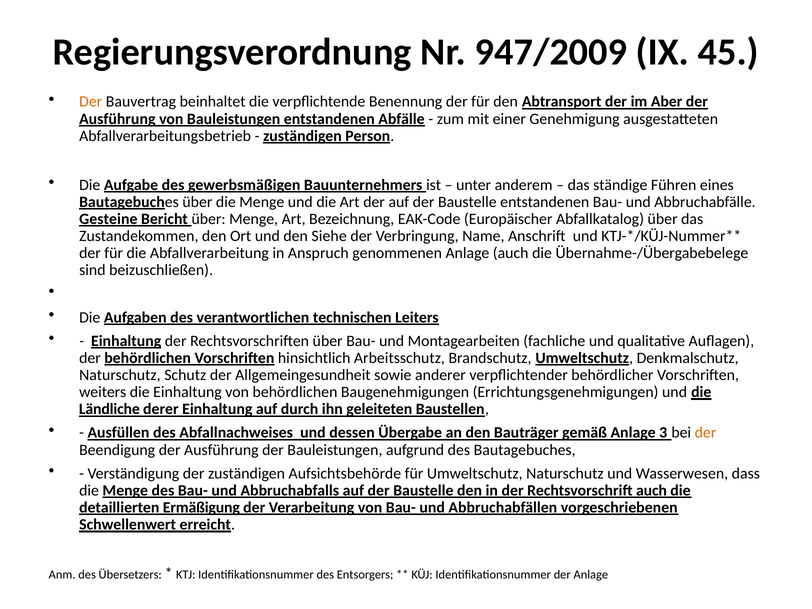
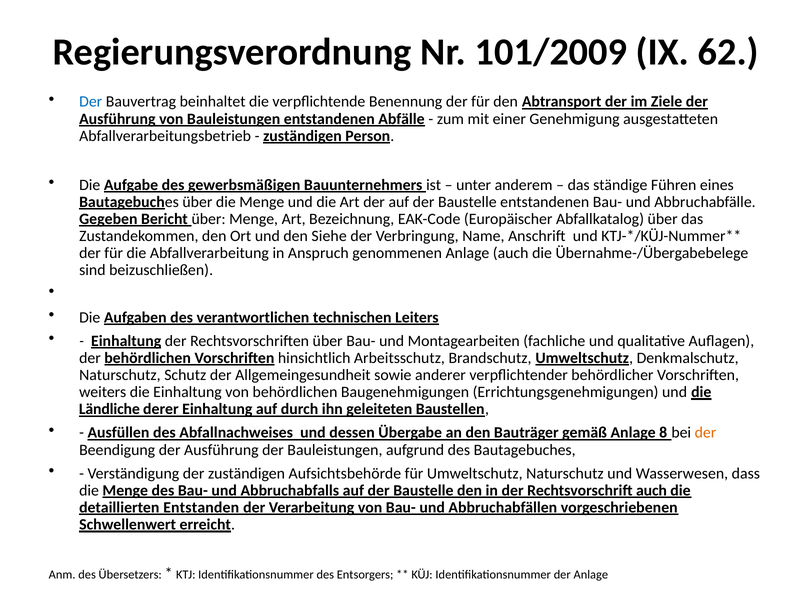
947/2009: 947/2009 -> 101/2009 (551, 52)
45: 45 -> 62 (728, 52)
Der colour: orange -> blue (91, 102)
Aber: Aber -> Ziele (667, 102)
Gesteine: Gesteine -> Gegeben (108, 219)
3: 3 -> 8 (663, 433)
Ermäßigung: Ermäßigung -> Entstanden (201, 508)
